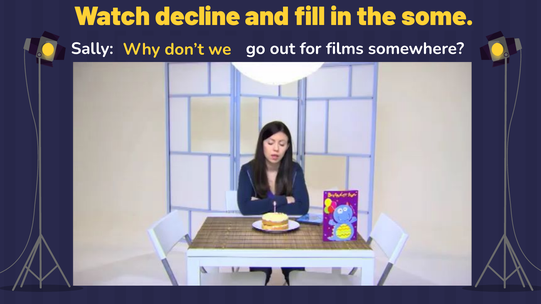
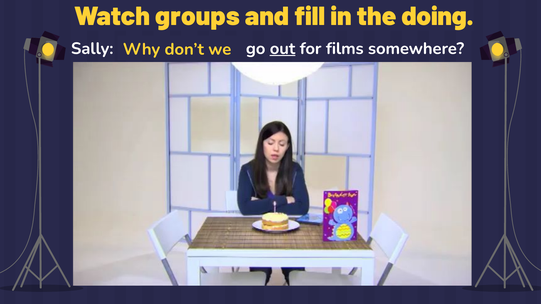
decline: decline -> groups (197, 17)
some: some -> doing (438, 17)
out underline: none -> present (283, 49)
